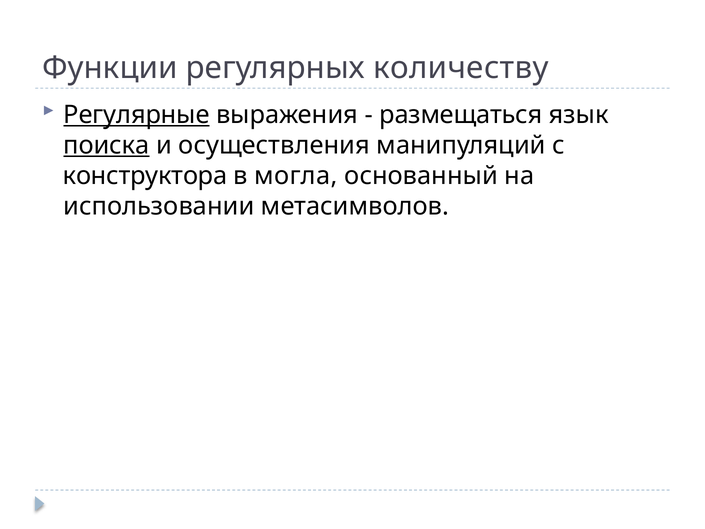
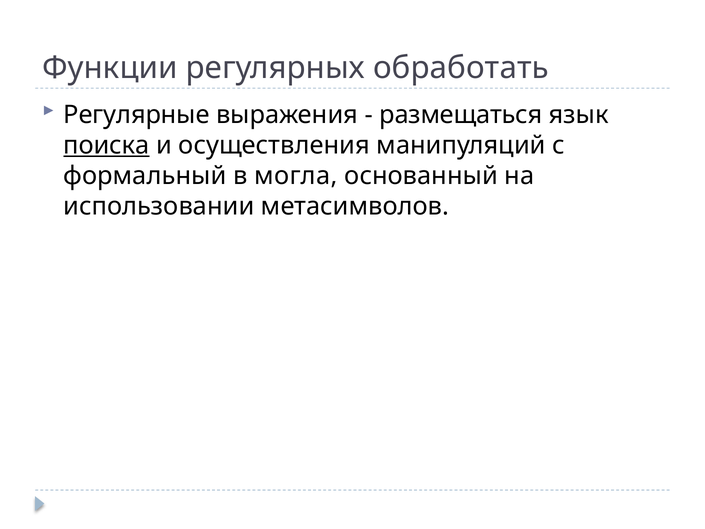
количеству: количеству -> обработать (461, 68)
Регулярные underline: present -> none (136, 115)
конструктора: конструктора -> формальный (145, 176)
